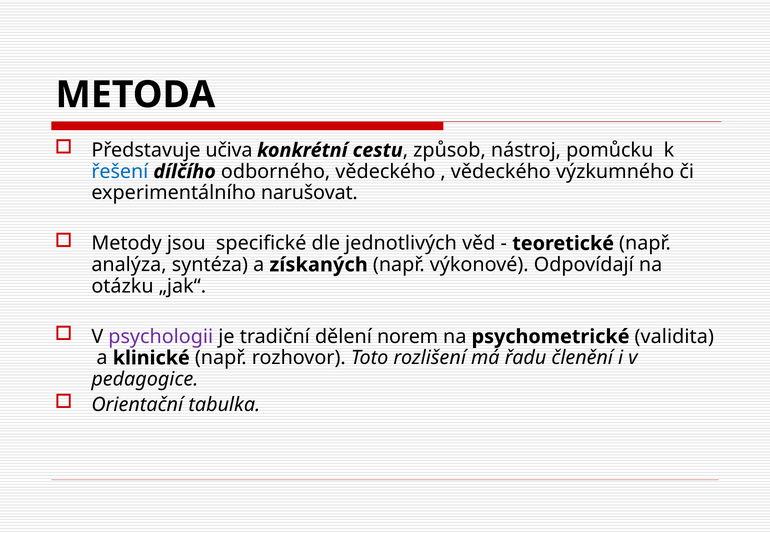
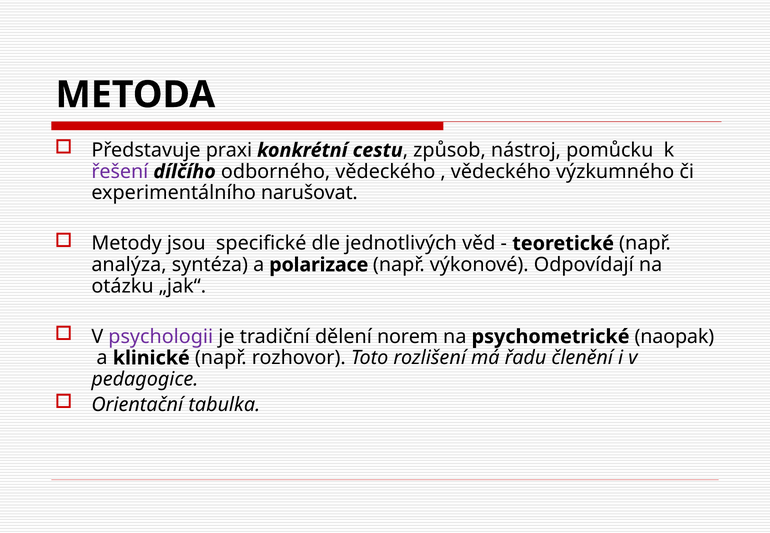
učiva: učiva -> praxi (229, 150)
řešení colour: blue -> purple (120, 172)
získaných: získaných -> polarizace (319, 265)
validita: validita -> naopak (674, 337)
